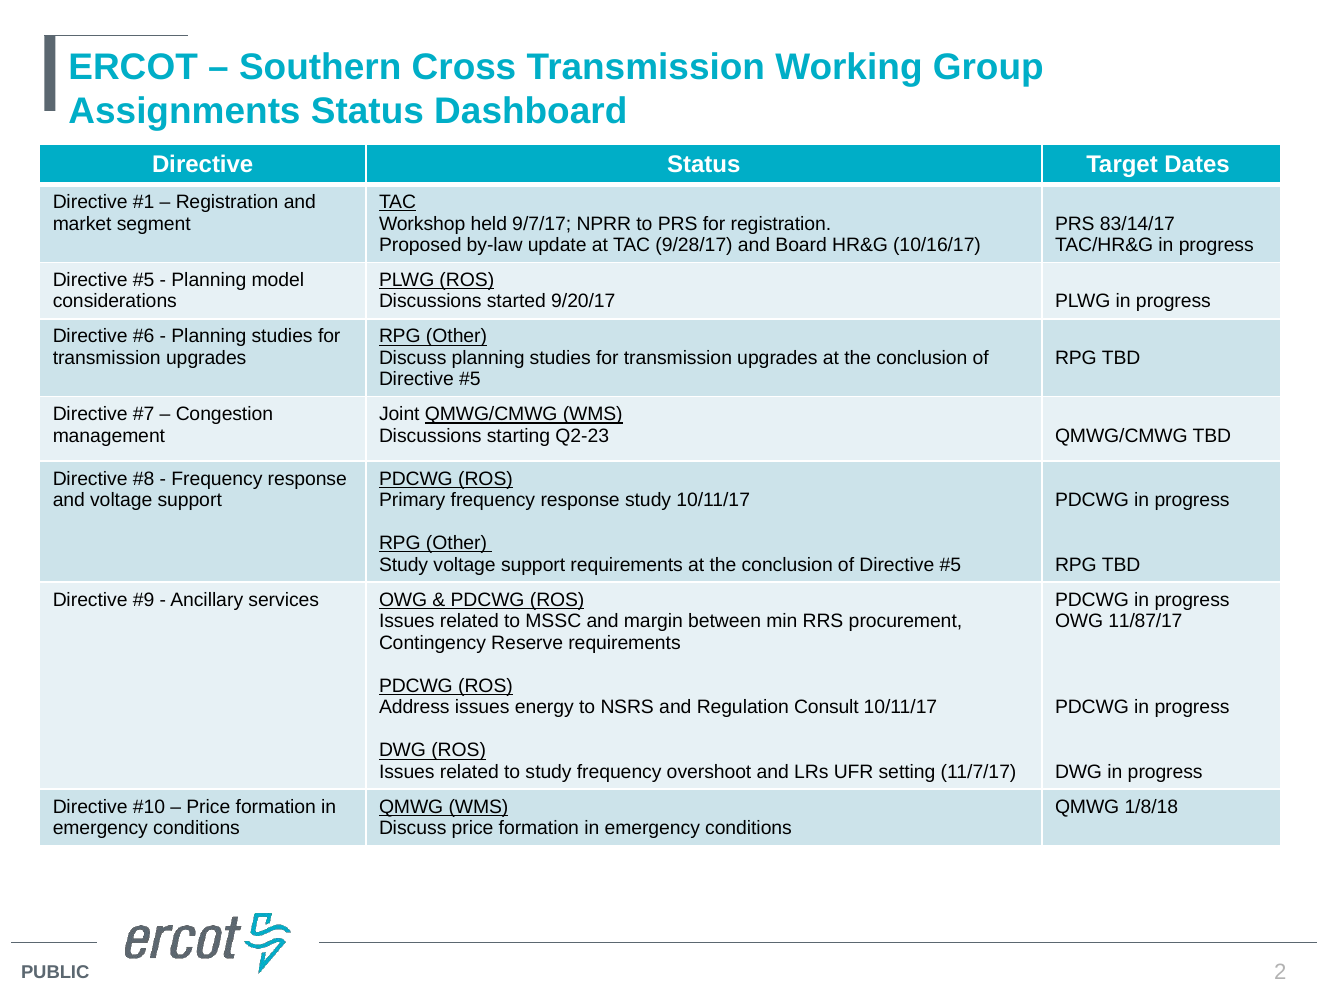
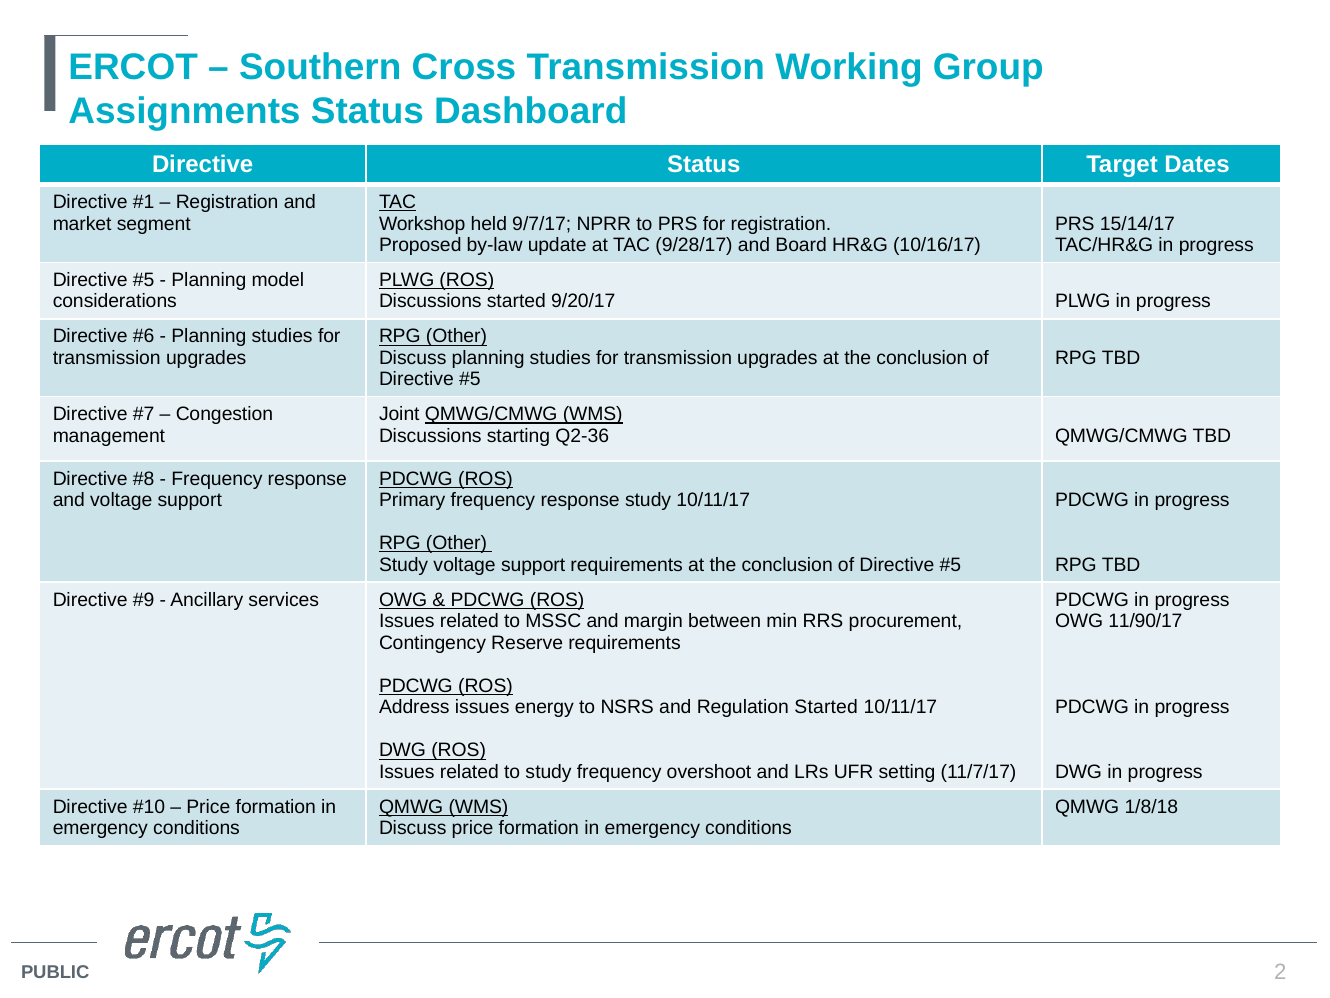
83/14/17: 83/14/17 -> 15/14/17 (1137, 224)
Q2-23: Q2-23 -> Q2-36 (582, 436)
11/87/17: 11/87/17 -> 11/90/17 (1145, 621)
Regulation Consult: Consult -> Started (826, 707)
